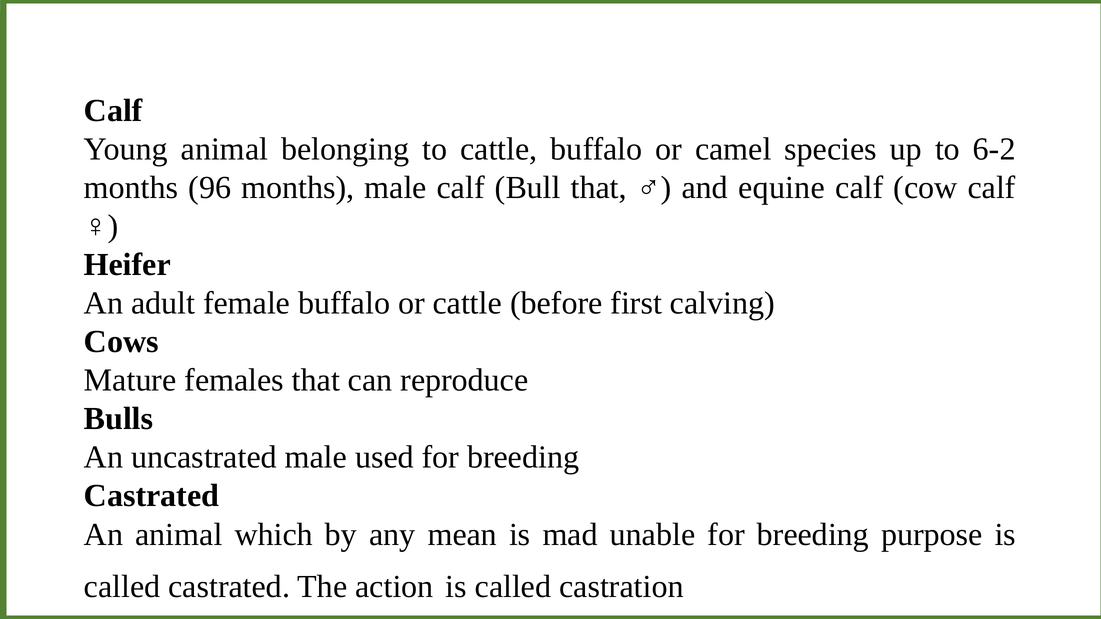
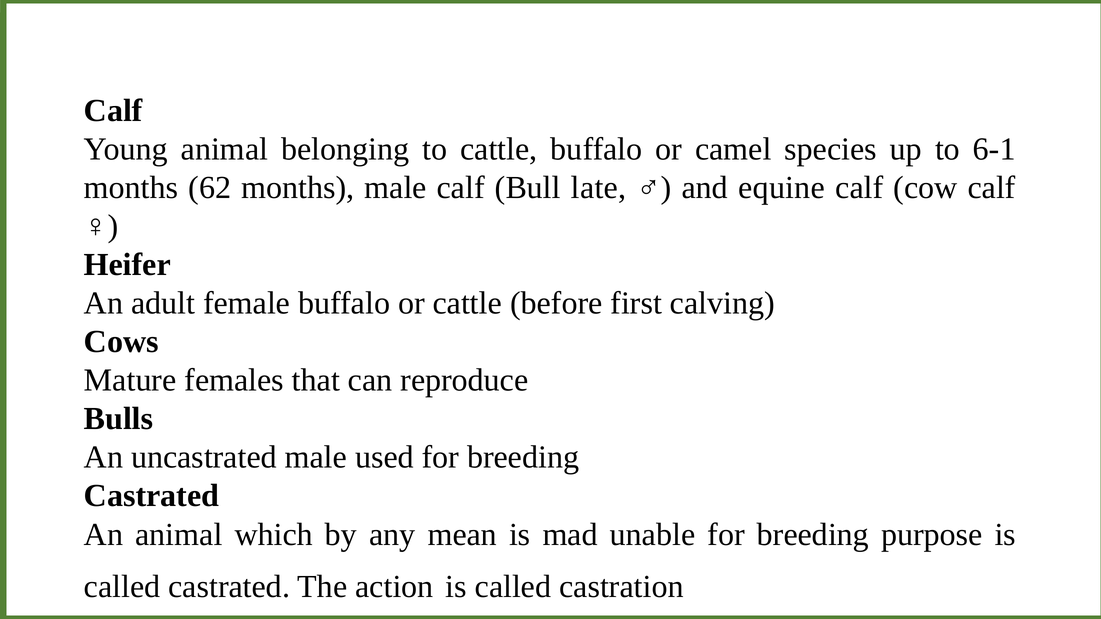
6-2: 6-2 -> 6-1 (994, 149)
96: 96 -> 62 (210, 188)
Bull that: that -> late (599, 188)
